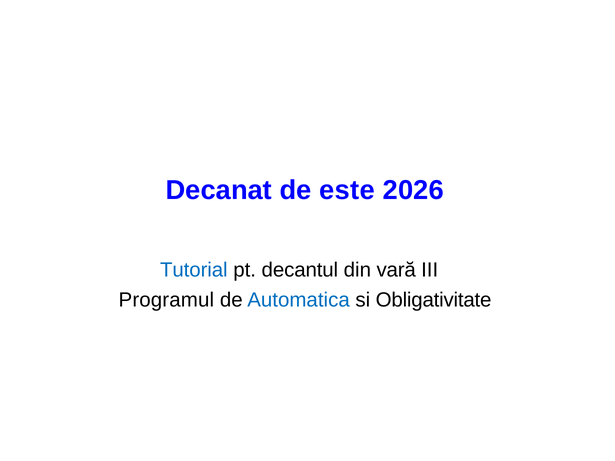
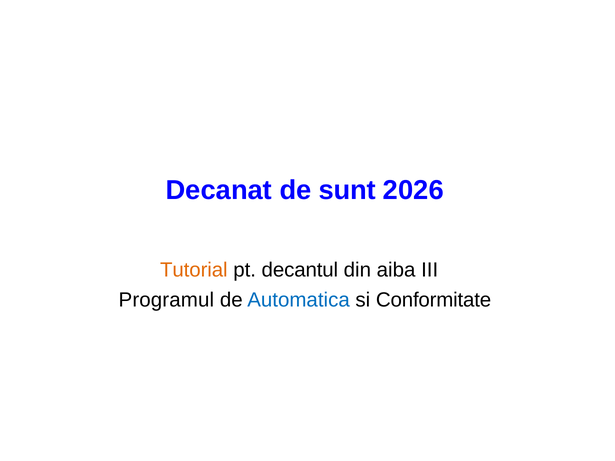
este: este -> sunt (347, 190)
Tutorial colour: blue -> orange (194, 270)
vară: vară -> aiba (396, 270)
Obligativitate: Obligativitate -> Conformitate (434, 300)
